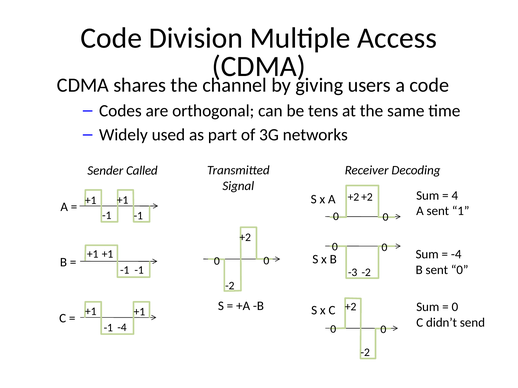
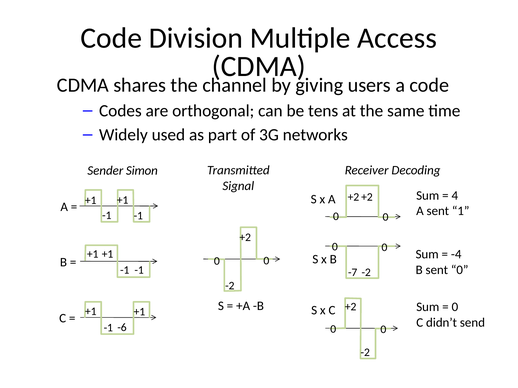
Called: Called -> Simon (142, 171)
-3: -3 -> -7 (353, 273)
-4: -4 -> -6 (122, 328)
